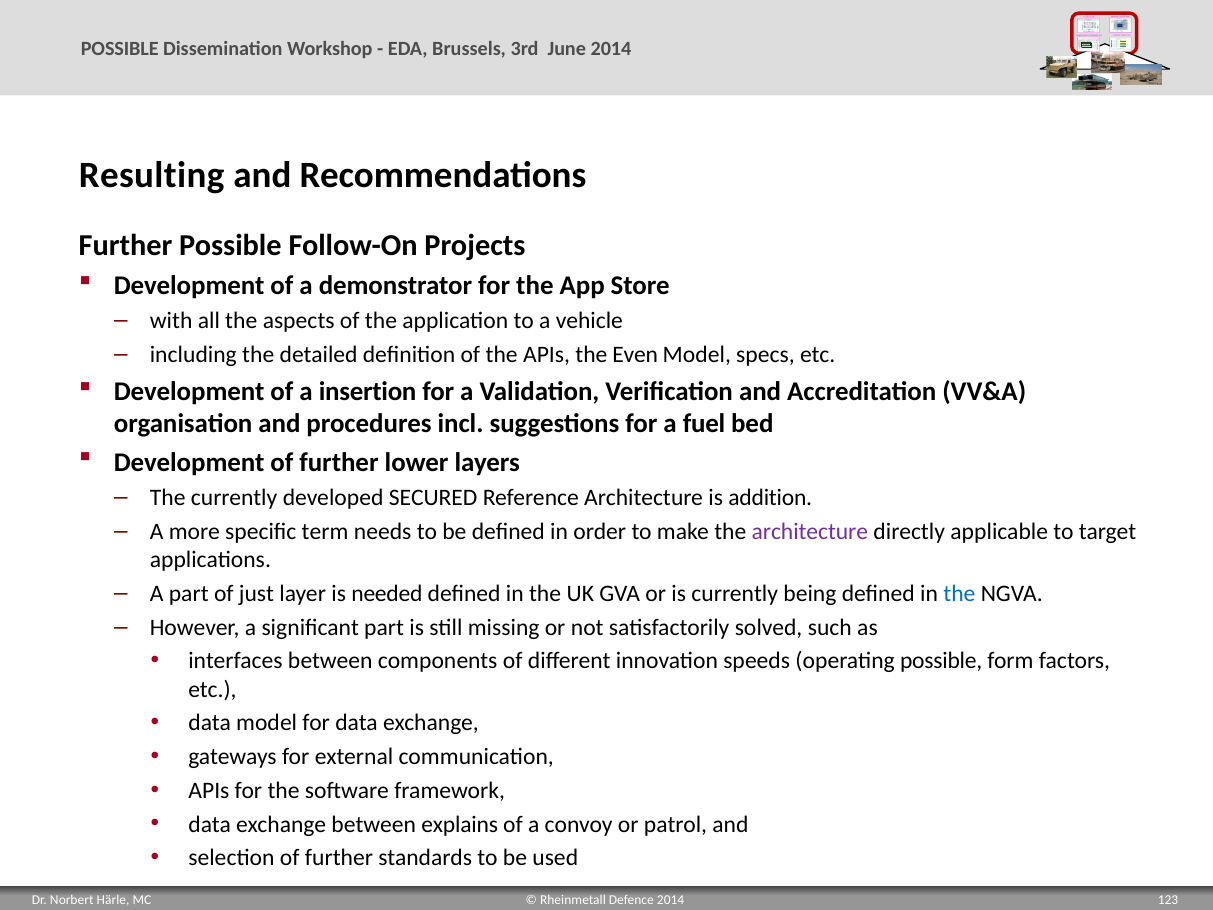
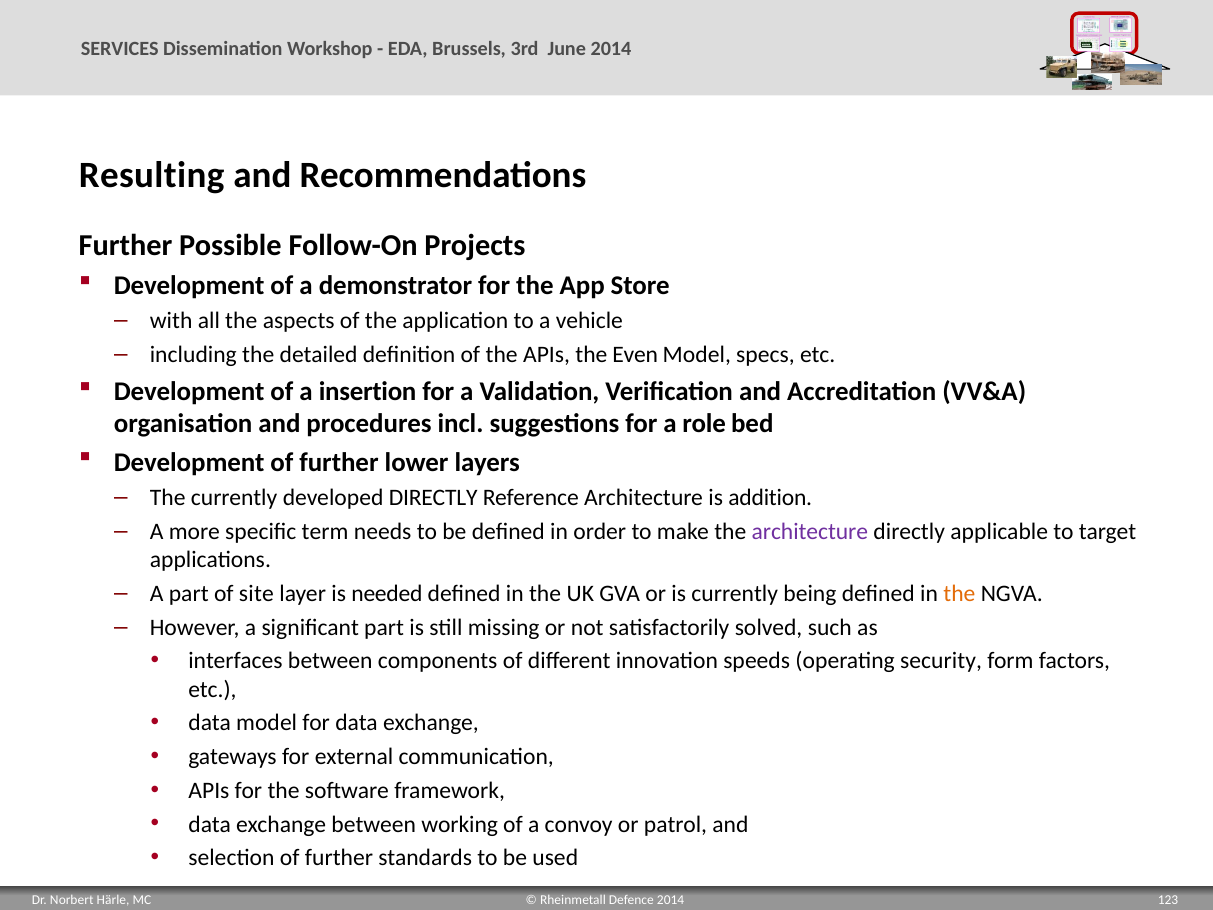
POSSIBLE: POSSIBLE -> SERVICES (120, 49)
fuel: fuel -> role (704, 424)
developed SECURED: SECURED -> DIRECTLY (433, 498)
just: just -> site (256, 593)
the colour: blue -> orange (959, 593)
operating possible: possible -> security (941, 661)
explains: explains -> working (460, 824)
